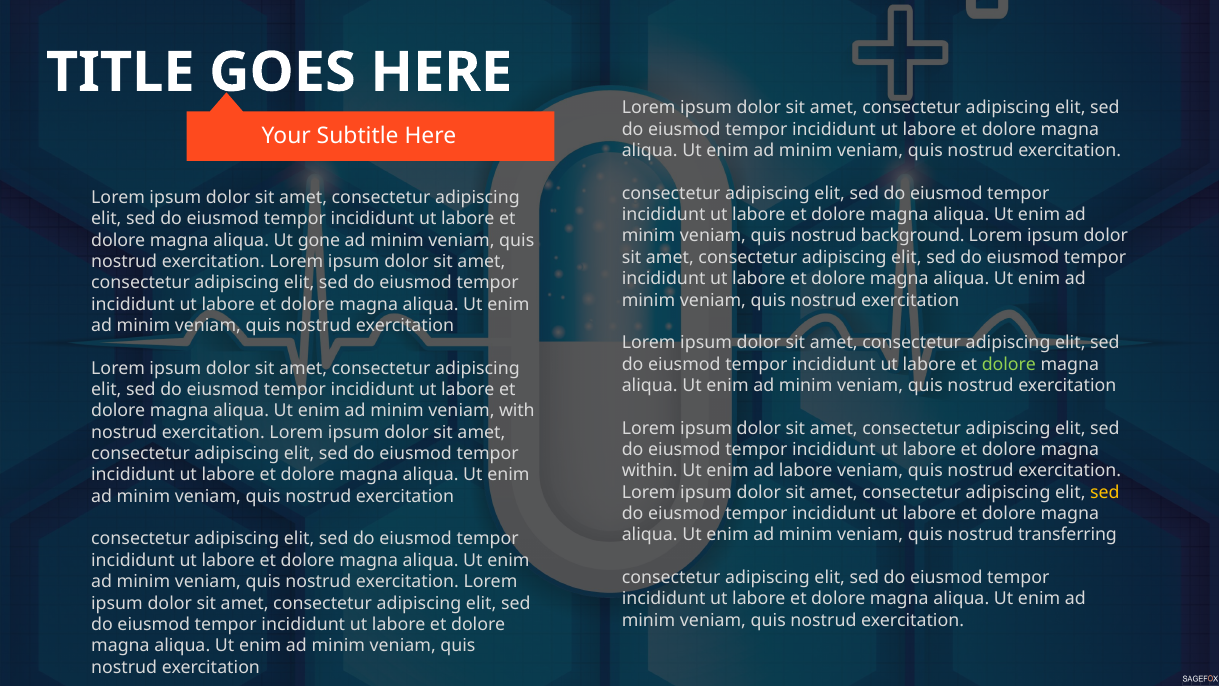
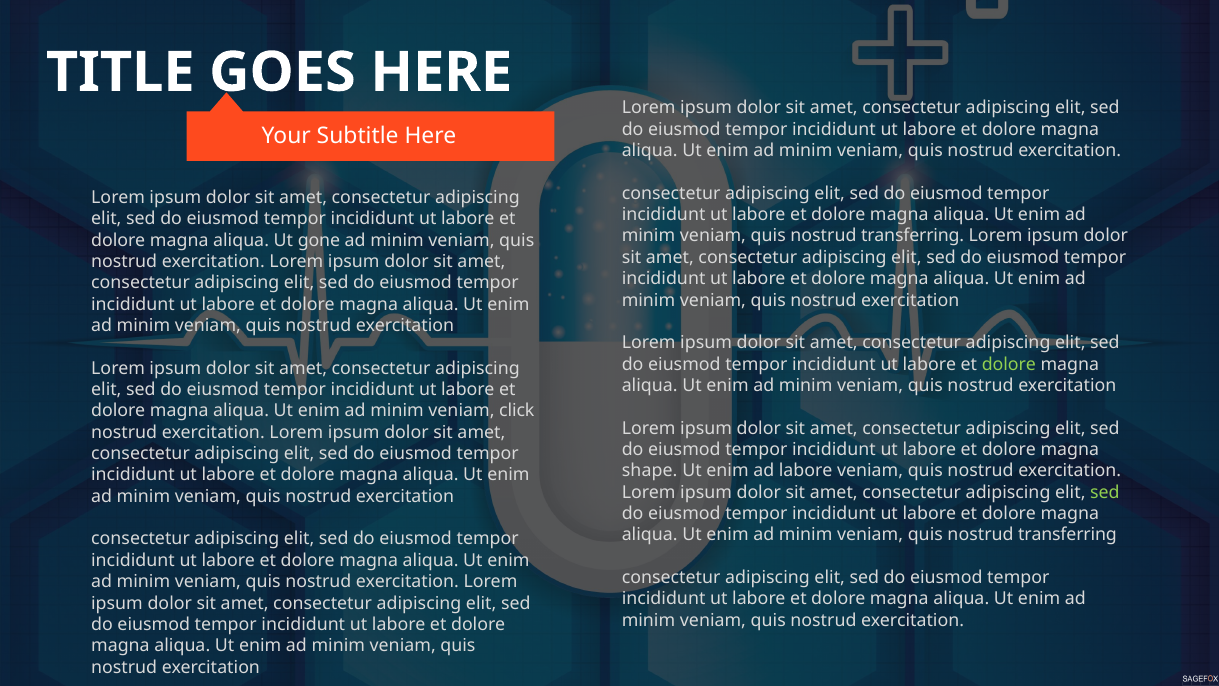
background: background -> transferring (913, 236)
with: with -> click (517, 411)
within: within -> shape (650, 471)
sed colour: yellow -> light green (1105, 492)
